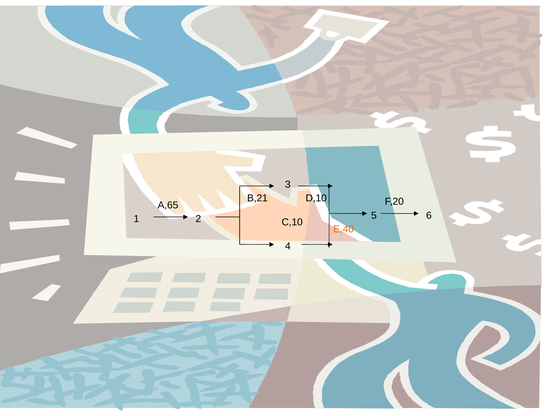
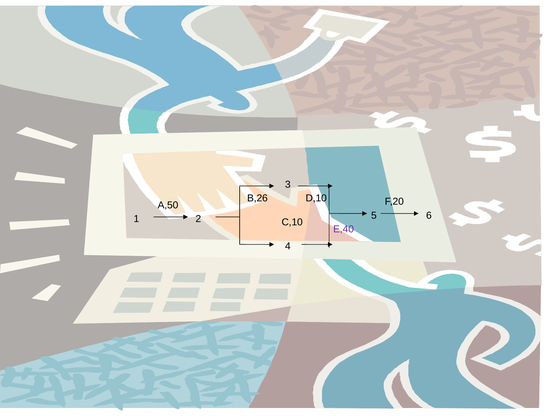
B,21: B,21 -> B,26 (257, 198)
A,65: A,65 -> A,50 (168, 205)
E,40 colour: orange -> purple (344, 229)
